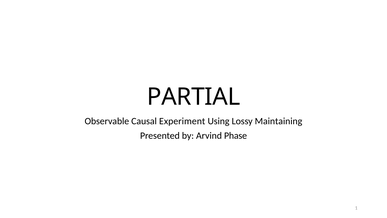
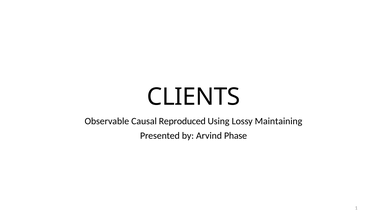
PARTIAL: PARTIAL -> CLIENTS (194, 97)
Experiment: Experiment -> Reproduced (182, 121)
